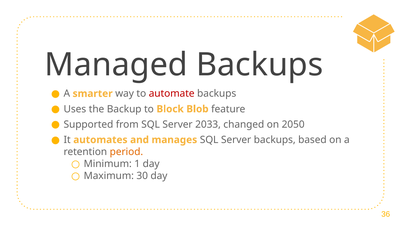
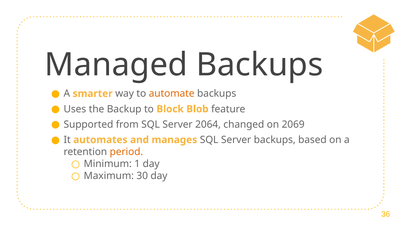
automate colour: red -> orange (172, 93)
2033: 2033 -> 2064 (208, 124)
2050: 2050 -> 2069 (293, 124)
